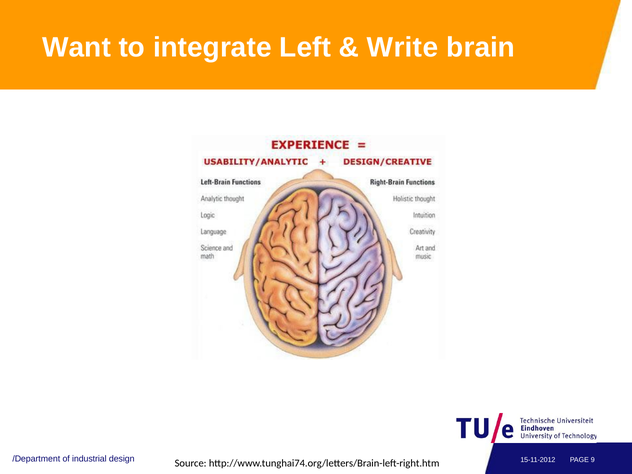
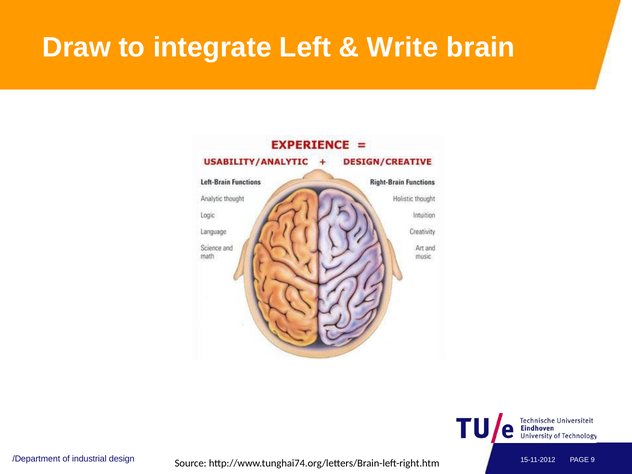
Want: Want -> Draw (77, 47)
